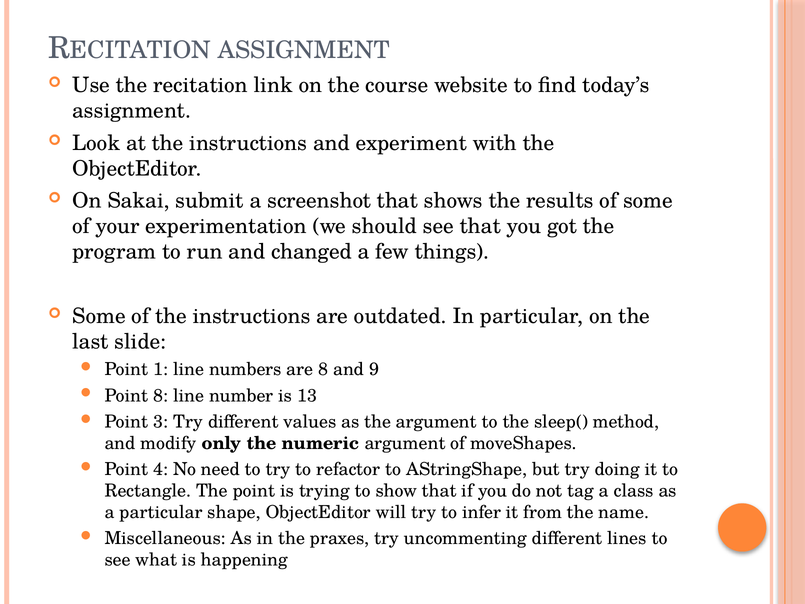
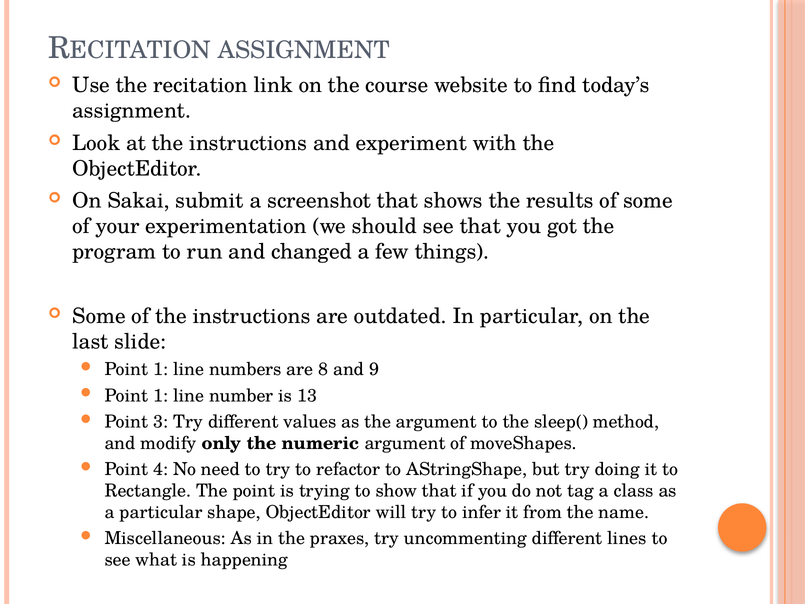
8: 8 -> 1 (161, 396)
